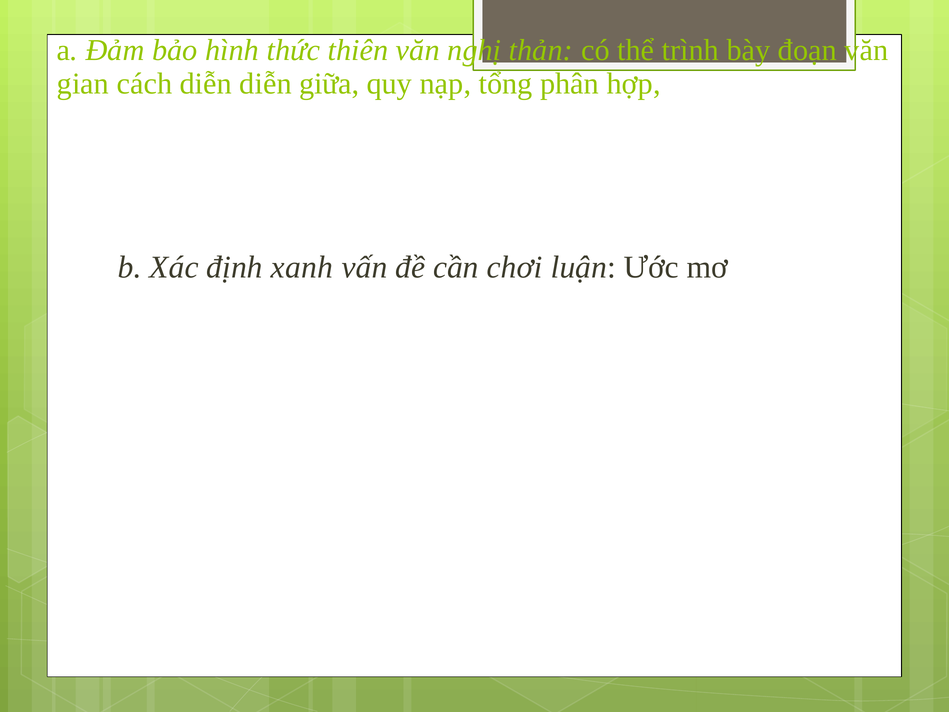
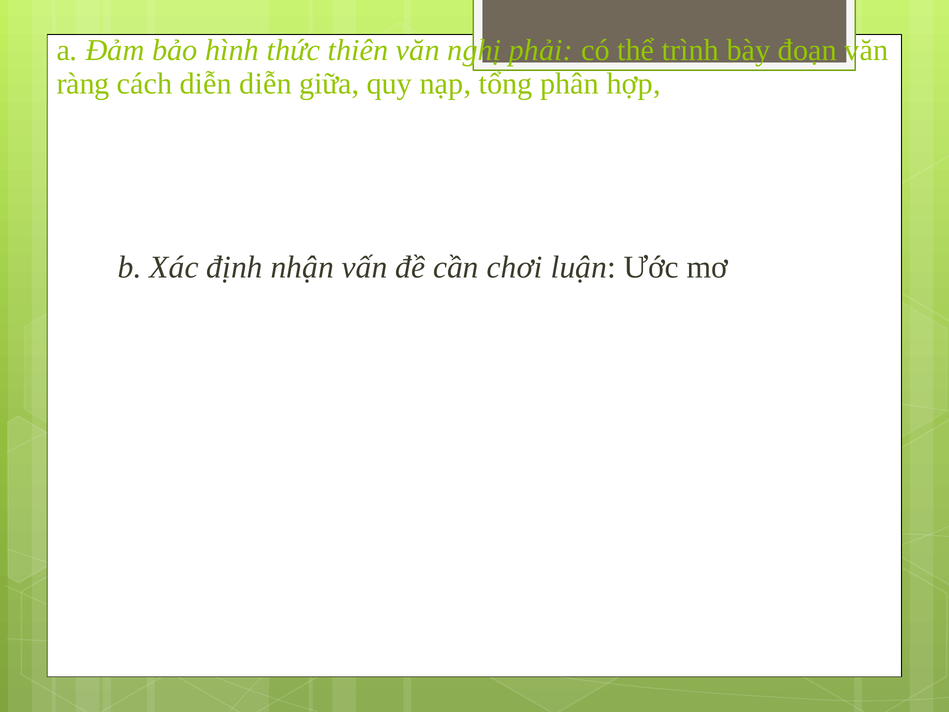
thản: thản -> phải (541, 50)
gian: gian -> ràng (83, 84)
xanh: xanh -> nhận (302, 267)
